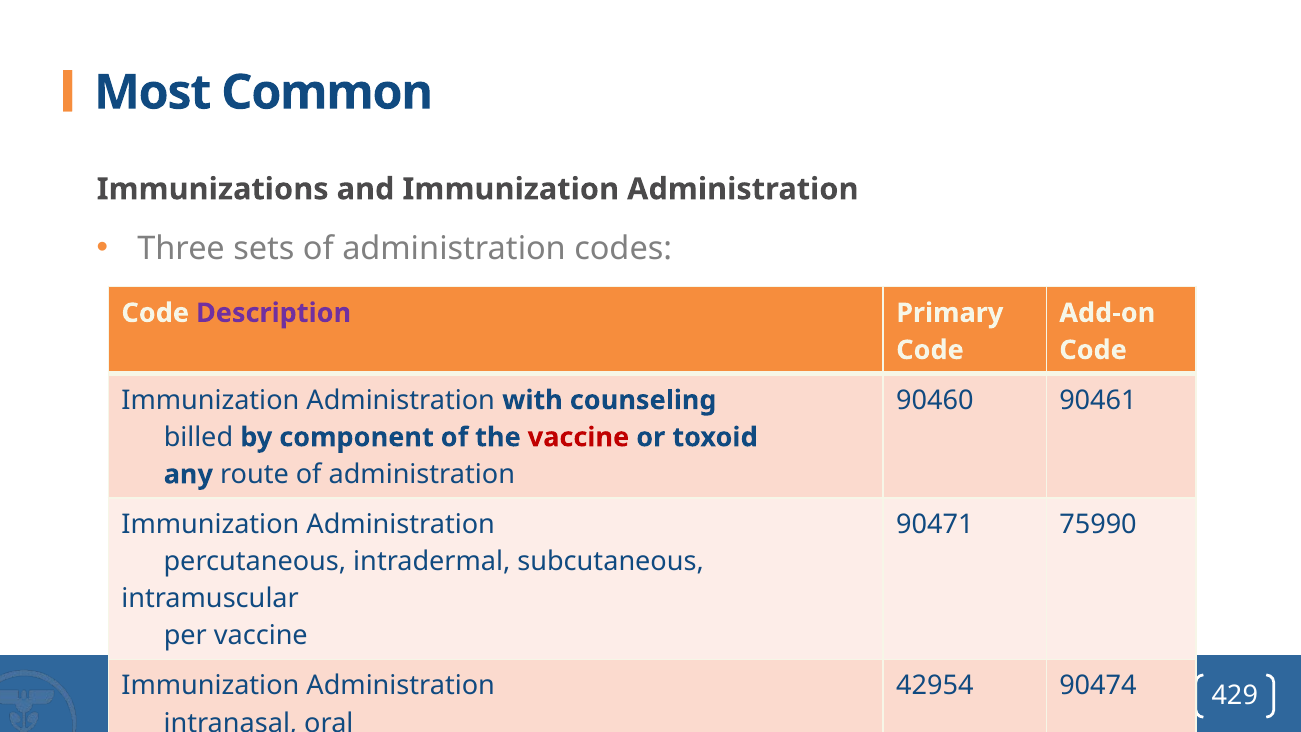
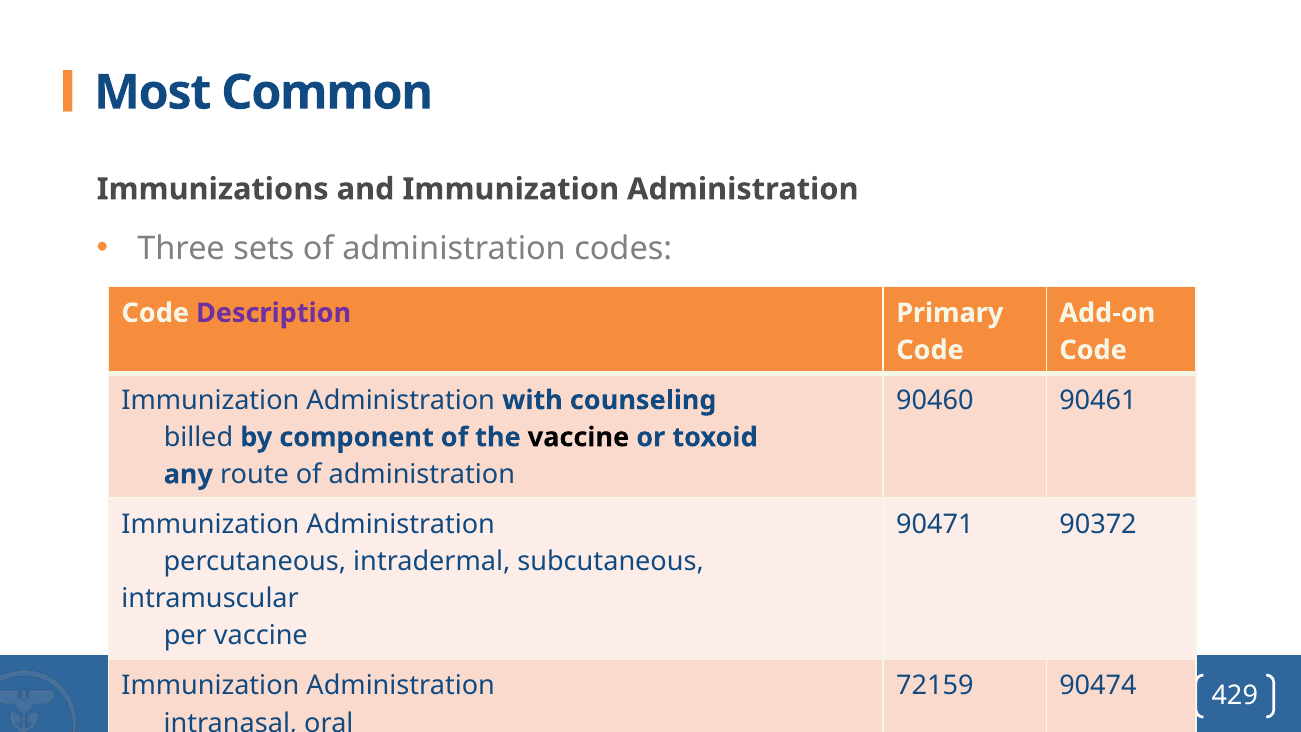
vaccine colour: red -> black (578, 437)
75990: 75990 -> 90372 (1098, 524)
42954: 42954 -> 72159 (935, 686)
